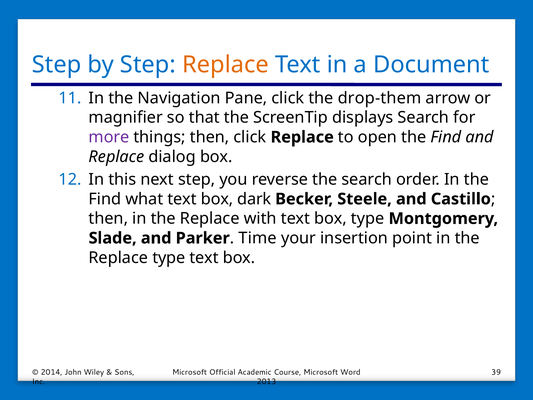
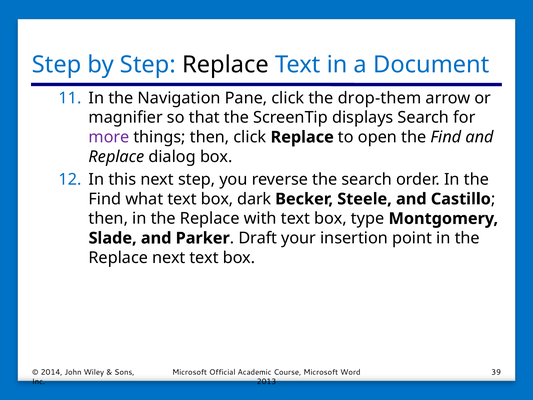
Replace colour: orange -> black (225, 65)
Time: Time -> Draft (258, 238)
Replace type: type -> next (169, 258)
